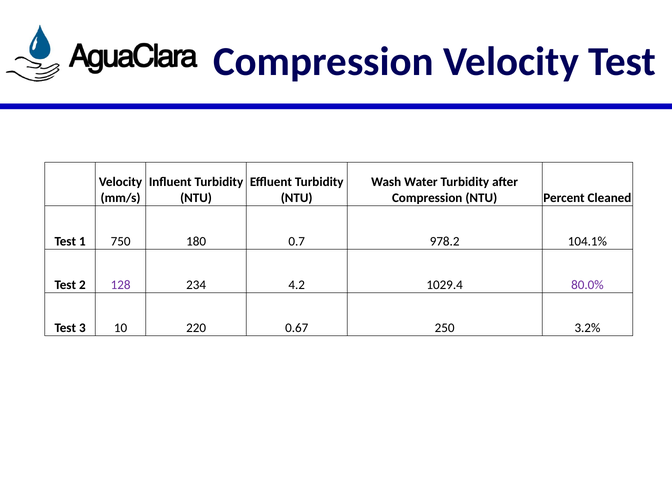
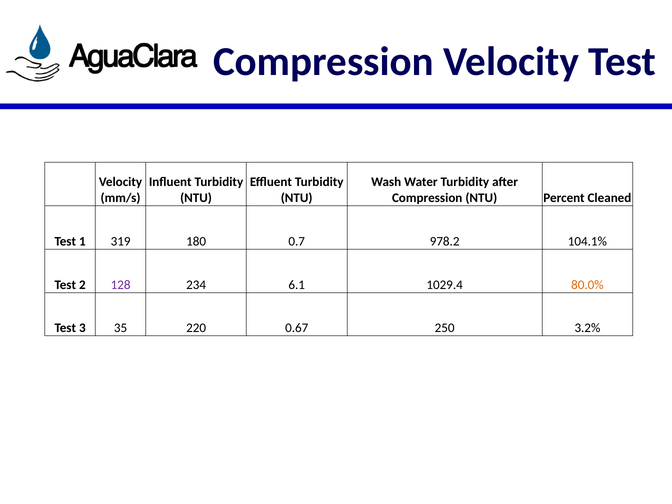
750: 750 -> 319 (121, 241)
4.2: 4.2 -> 6.1 (297, 285)
80.0% colour: purple -> orange (587, 285)
10: 10 -> 35 (121, 328)
